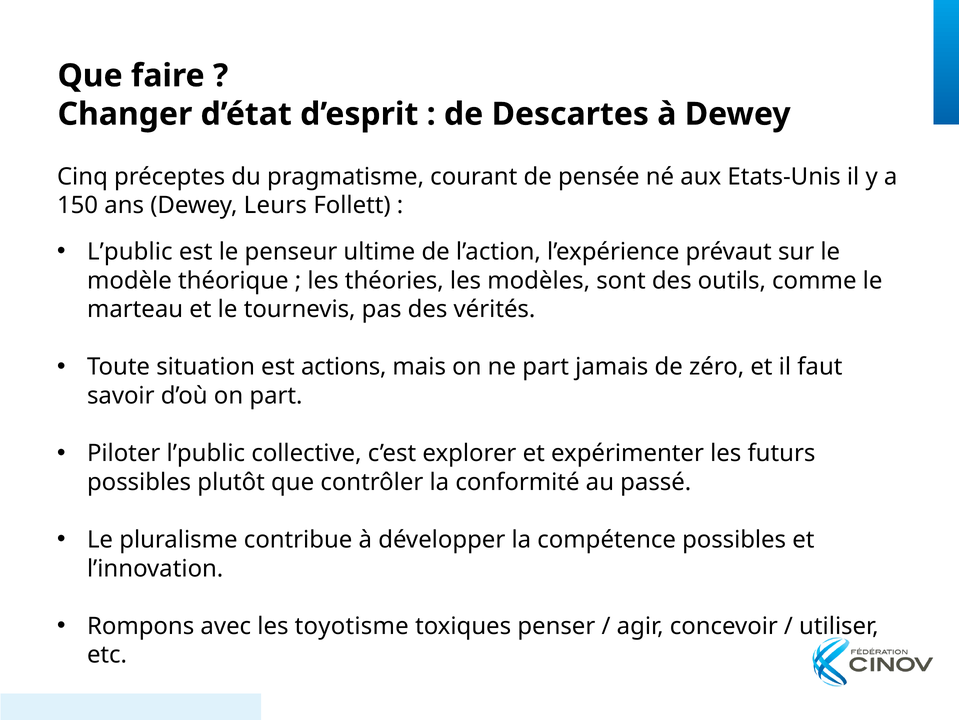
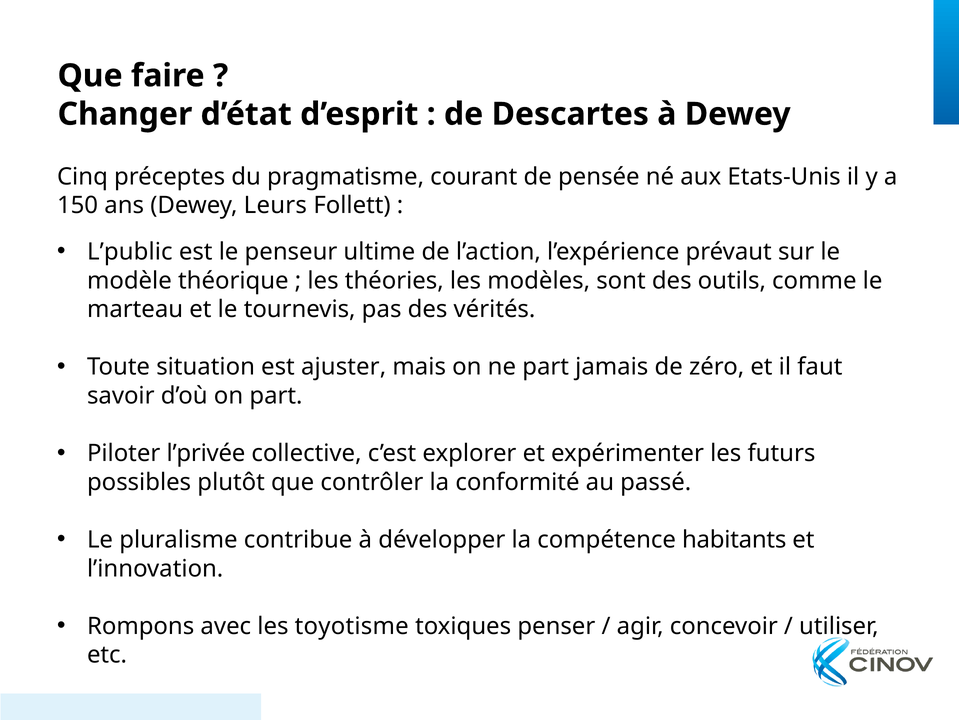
actions: actions -> ajuster (344, 367)
Piloter l’public: l’public -> l’privée (206, 453)
compétence possibles: possibles -> habitants (734, 539)
